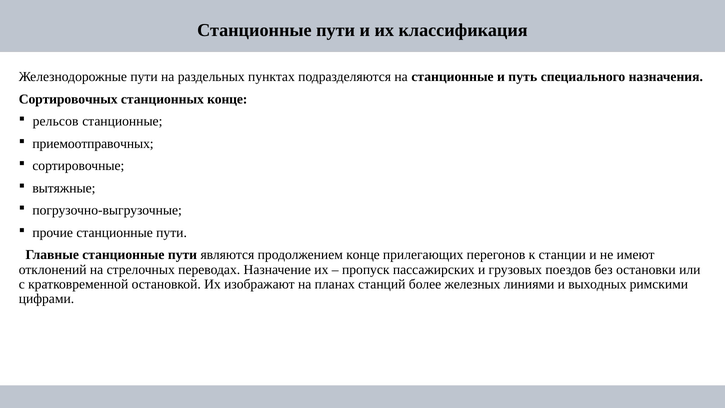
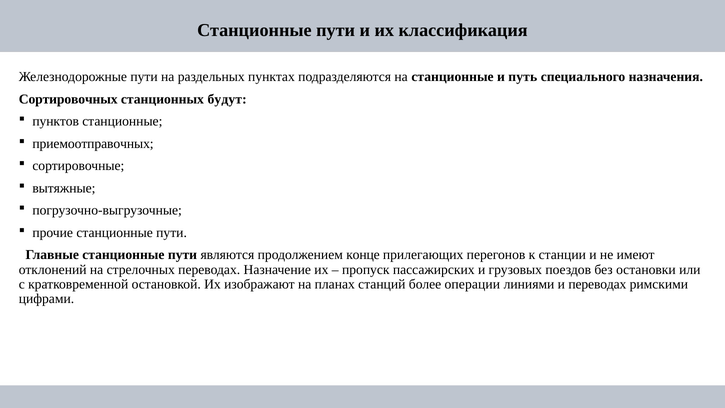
станционных конце: конце -> будут (227, 99)
рельсов: рельсов -> пунктов (56, 121)
железных: железных -> операции (472, 284)
и выходных: выходных -> переводах (597, 284)
